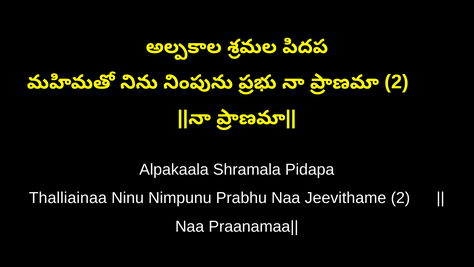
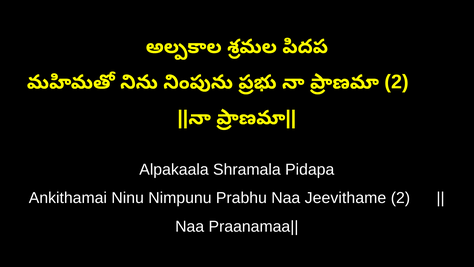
Thalliainaa: Thalliainaa -> Ankithamai (68, 198)
